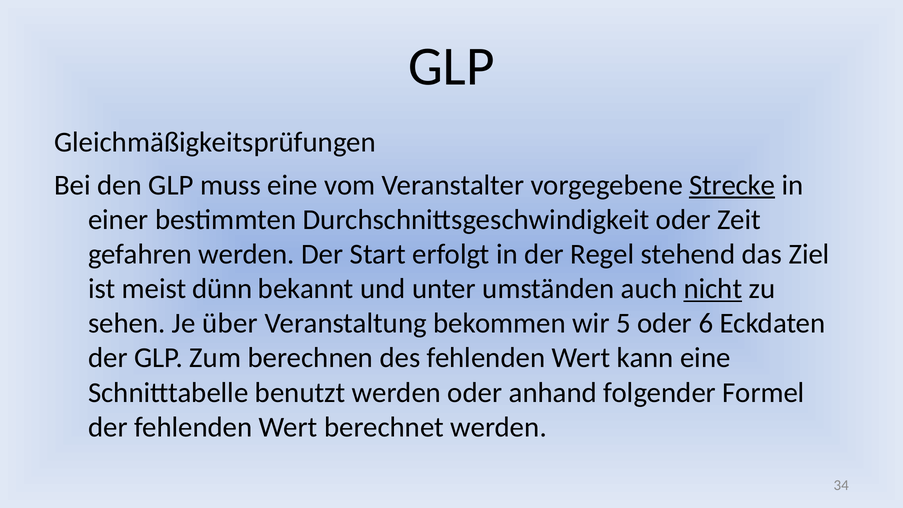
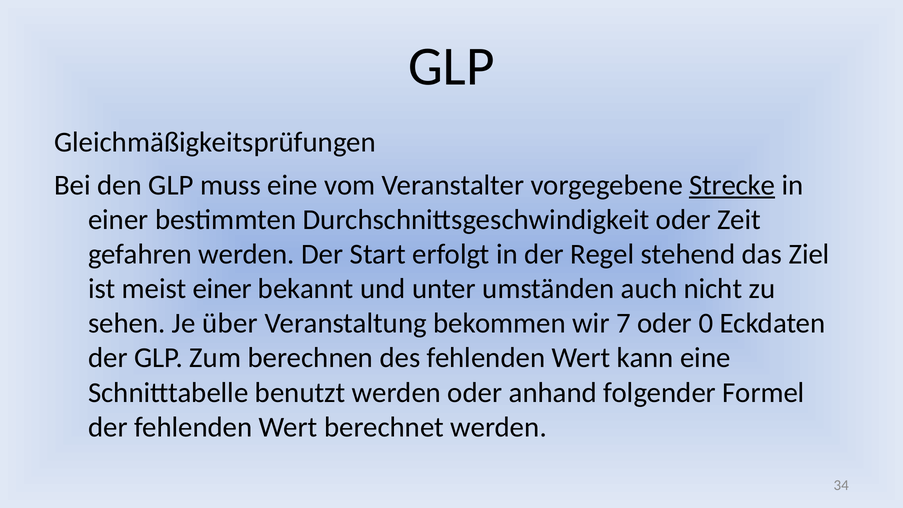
meist dünn: dünn -> einer (222, 289)
nicht underline: present -> none (713, 289)
5: 5 -> 7 (623, 323)
6: 6 -> 0 (706, 323)
